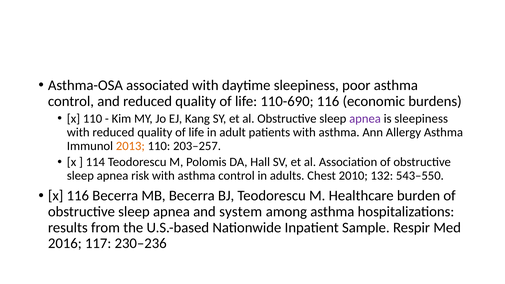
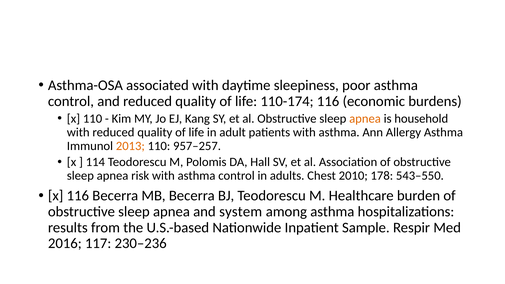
110-690: 110-690 -> 110-174 (287, 101)
apnea colour: purple -> orange (365, 119)
is sleepiness: sleepiness -> household (421, 119)
203–257: 203–257 -> 957–257 (197, 146)
132: 132 -> 178 (382, 176)
